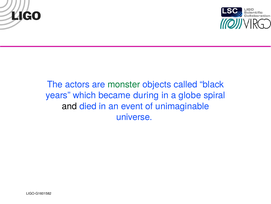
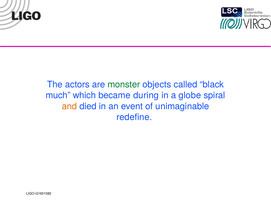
years: years -> much (58, 95)
and colour: black -> orange (69, 106)
universe: universe -> redefine (134, 117)
